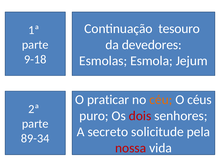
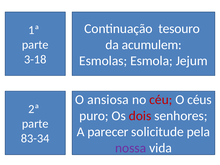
devedores: devedores -> acumulem (152, 45)
9-18: 9-18 -> 3-18 (35, 59)
praticar: praticar -> ansiosa (108, 100)
céu colour: orange -> red (161, 100)
secreto: secreto -> parecer (108, 132)
89-34: 89-34 -> 83-34 (35, 138)
nossa colour: red -> purple (131, 148)
